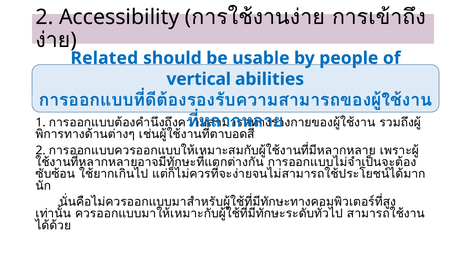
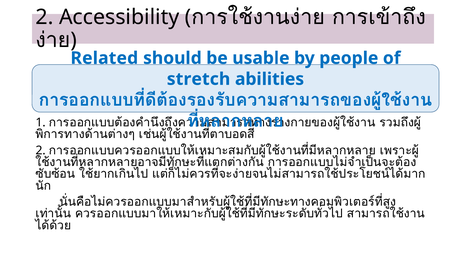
vertical: vertical -> stretch (199, 79)
